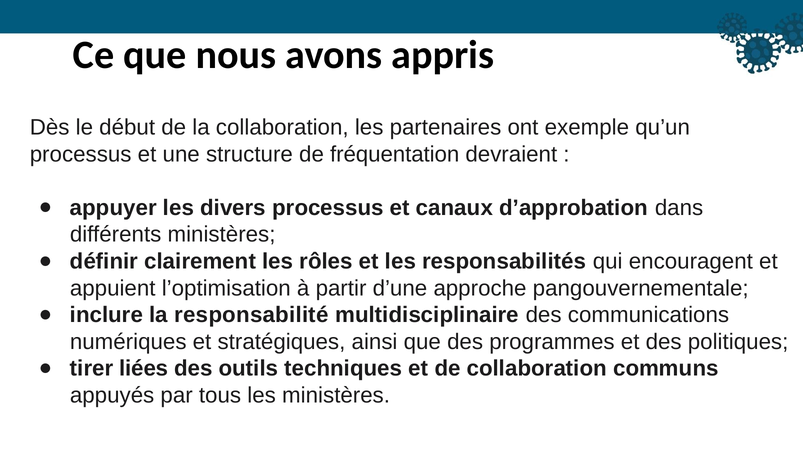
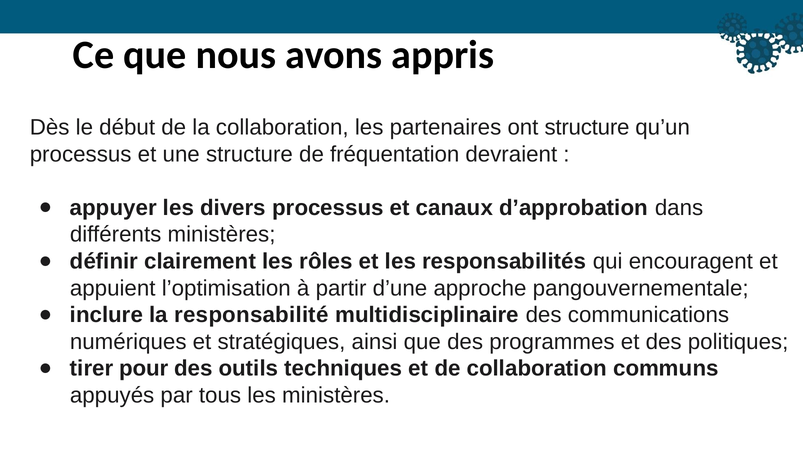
ont exemple: exemple -> structure (587, 127)
liées: liées -> pour (144, 368)
